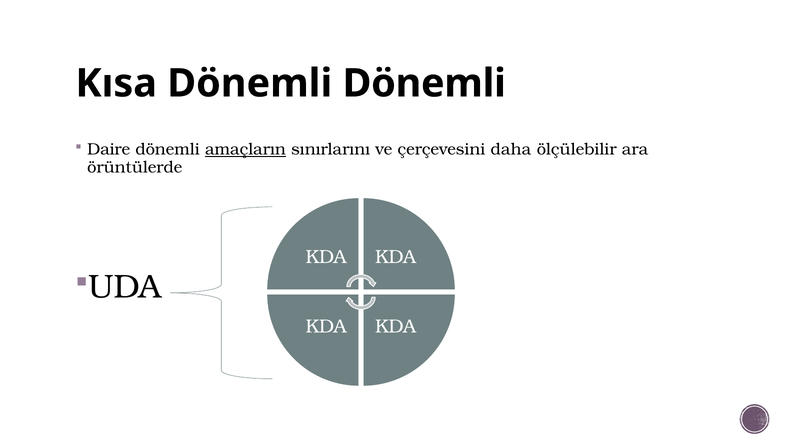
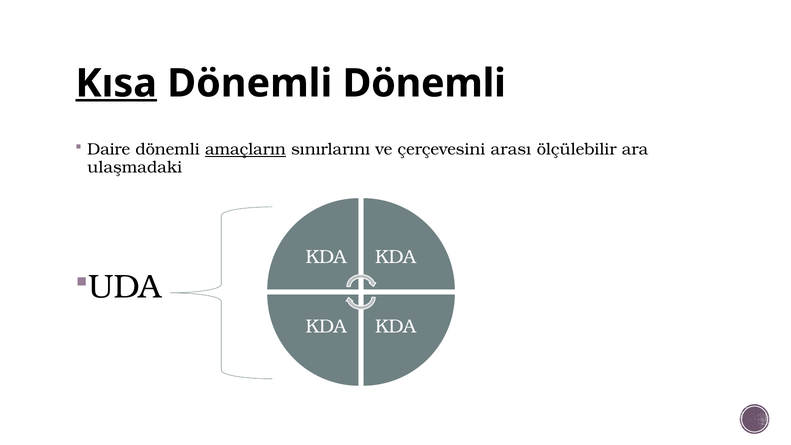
Kısa underline: none -> present (116, 83)
daha: daha -> arası (511, 149)
örüntülerde: örüntülerde -> ulaşmadaki (135, 167)
